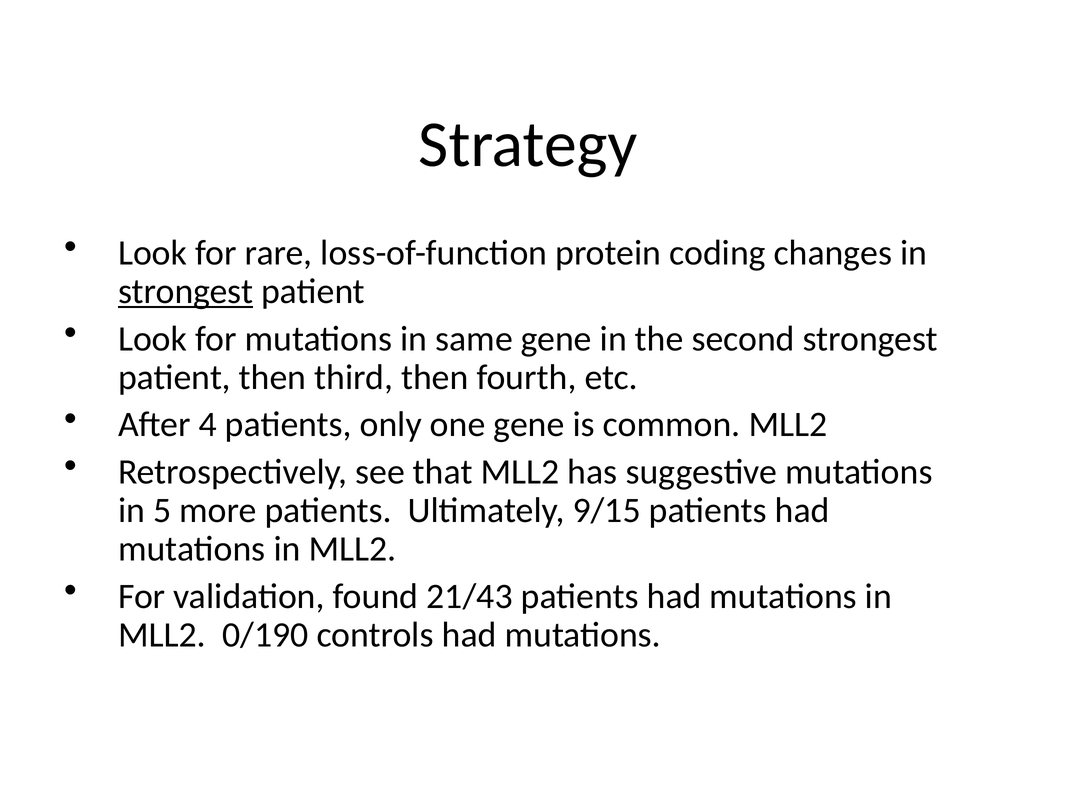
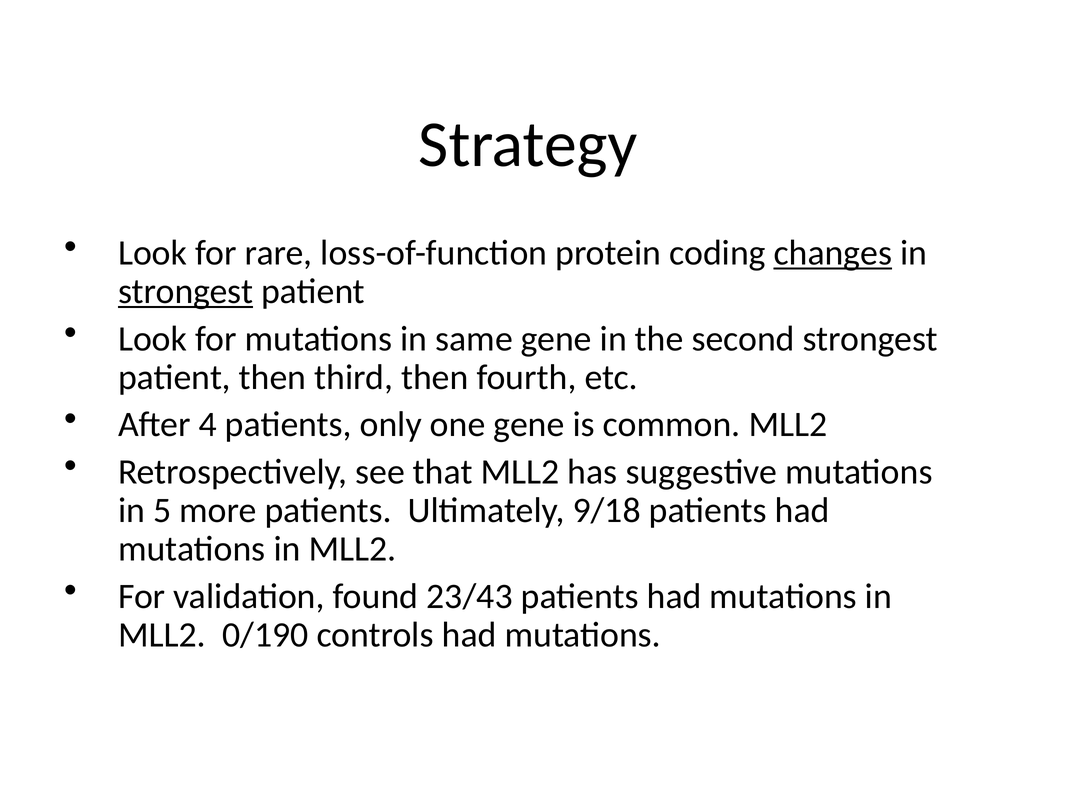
changes underline: none -> present (833, 253)
9/15: 9/15 -> 9/18 (607, 511)
21/43: 21/43 -> 23/43 (469, 597)
